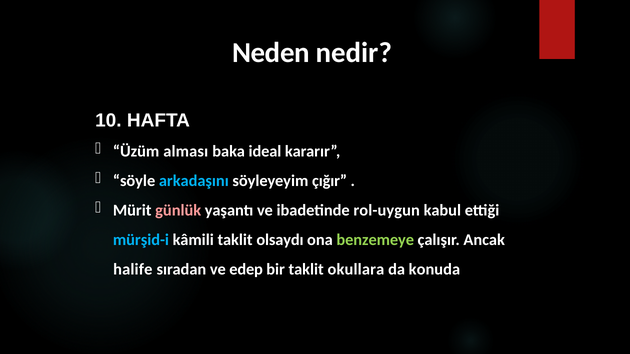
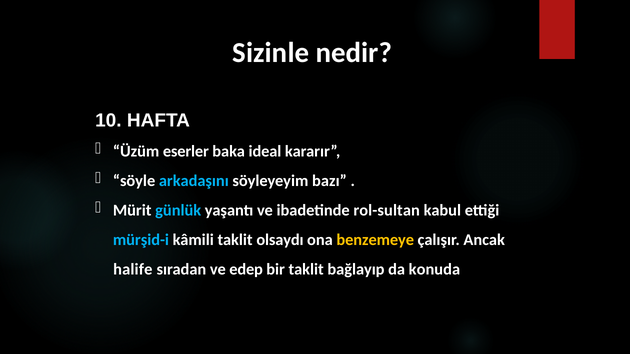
Neden: Neden -> Sizinle (271, 53)
alması: alması -> eserler (186, 151)
çığır: çığır -> bazı (329, 181)
günlük colour: pink -> light blue (178, 210)
rol-uygun: rol-uygun -> rol-sultan (387, 210)
benzemeye colour: light green -> yellow (375, 240)
okullara: okullara -> bağlayıp (356, 269)
